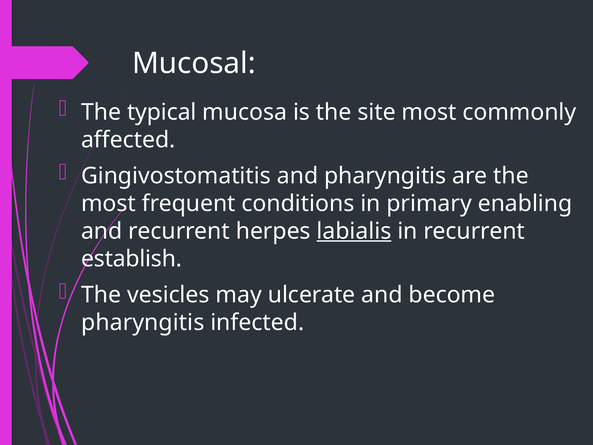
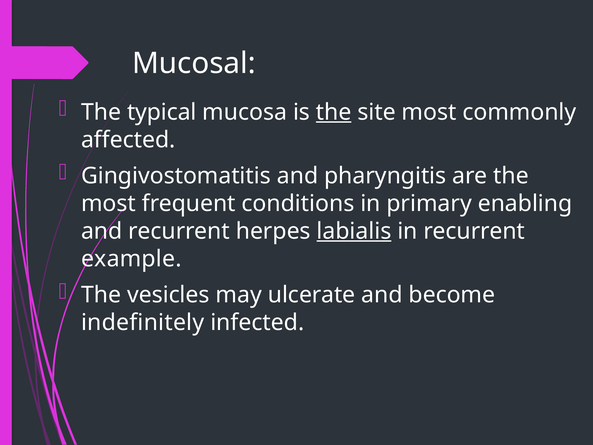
the underline: none -> present (334, 112)
establish: establish -> example (131, 259)
pharyngitis: pharyngitis -> indefinitely (143, 322)
